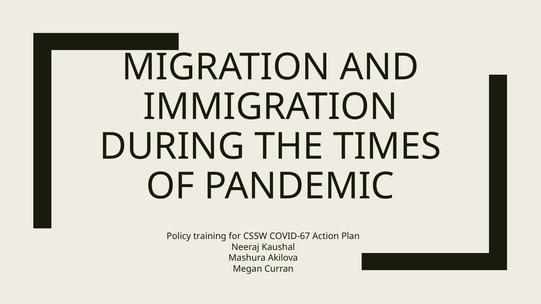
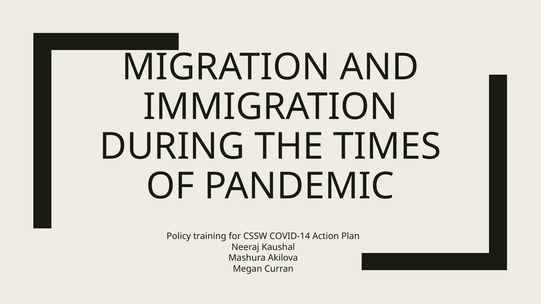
COVID-67: COVID-67 -> COVID-14 (290, 236)
